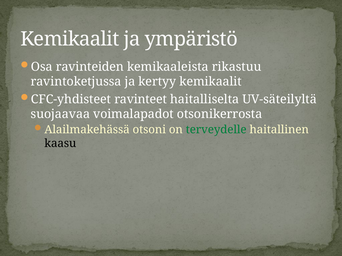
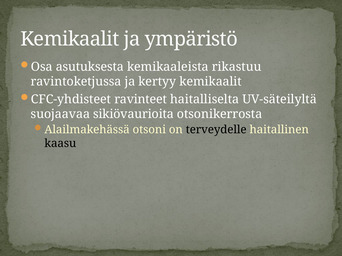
ravinteiden: ravinteiden -> asutuksesta (90, 67)
voimalapadot: voimalapadot -> sikiövaurioita (133, 114)
terveydelle colour: green -> black (216, 130)
